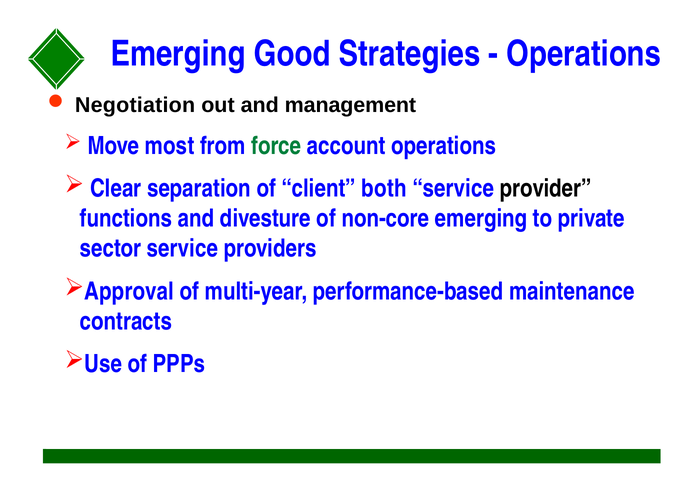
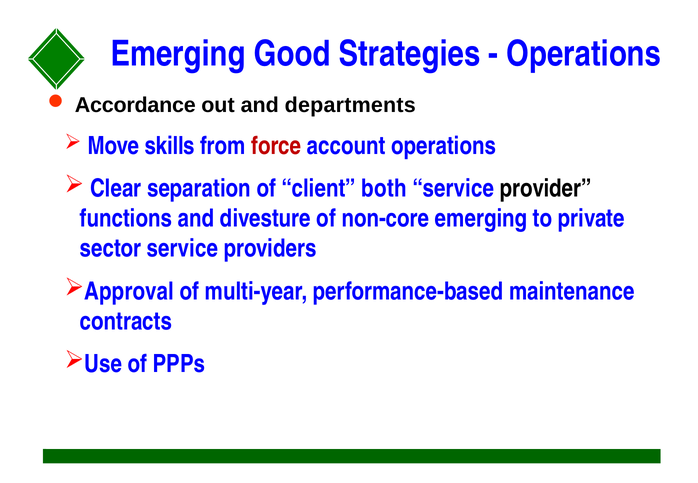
Negotiation: Negotiation -> Accordance (135, 105)
management: management -> departments (350, 105)
most: most -> skills (170, 146)
force colour: green -> red (276, 146)
